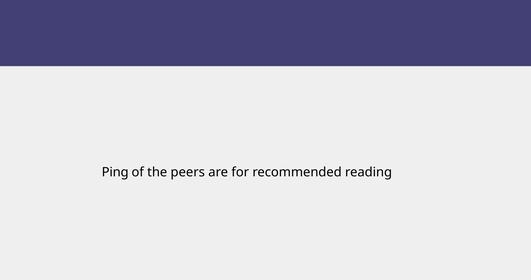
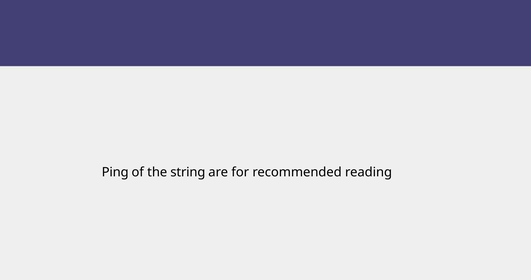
peers: peers -> string (188, 173)
